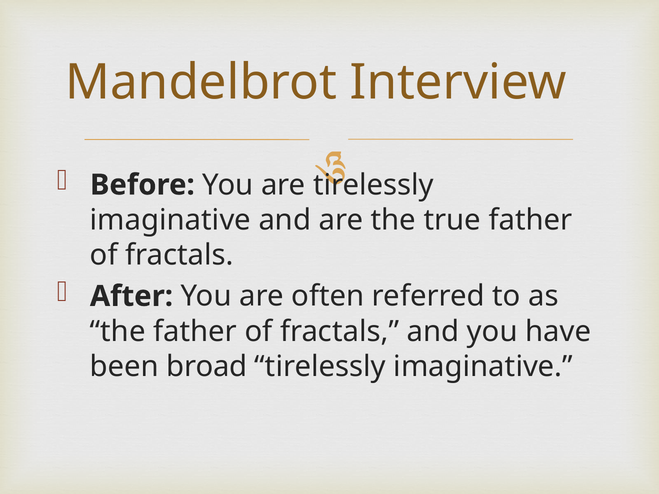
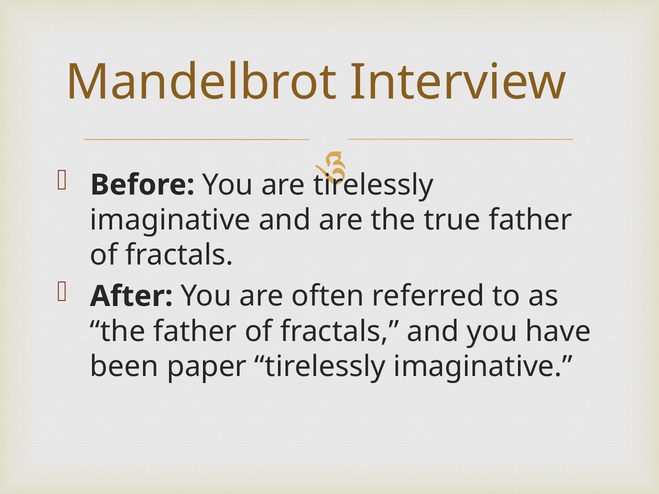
broad: broad -> paper (207, 367)
